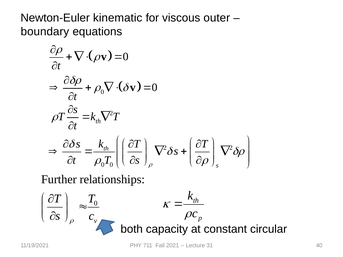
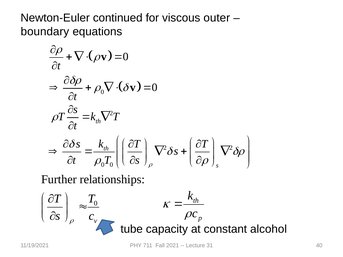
kinematic: kinematic -> continued (118, 18)
both: both -> tube (132, 229)
circular: circular -> alcohol (269, 229)
